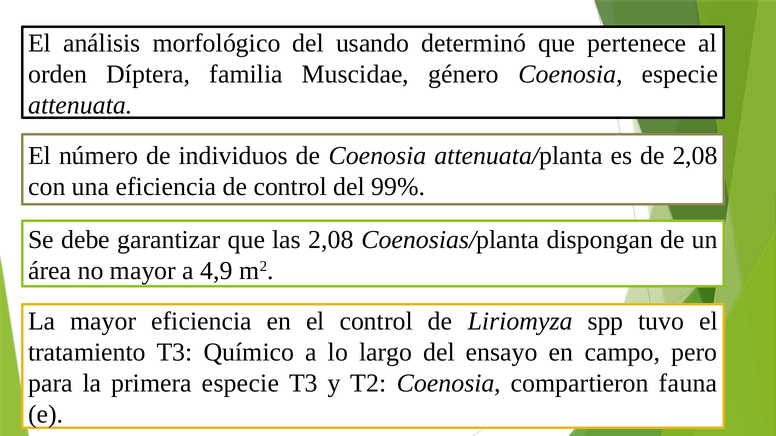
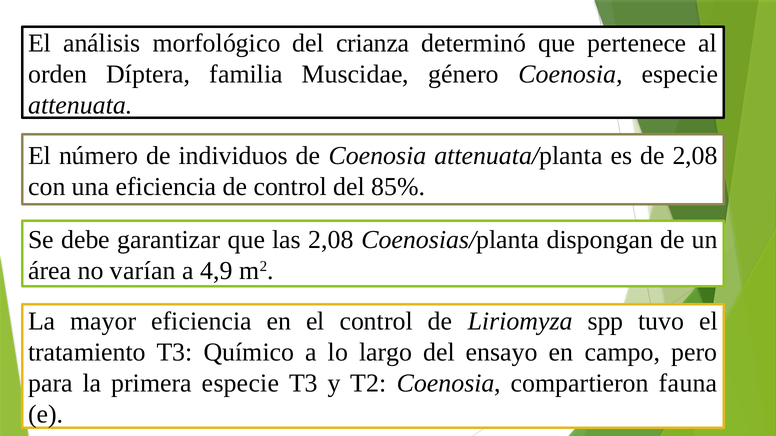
usando: usando -> crianza (373, 43)
99%: 99% -> 85% (398, 187)
no mayor: mayor -> varían (143, 271)
